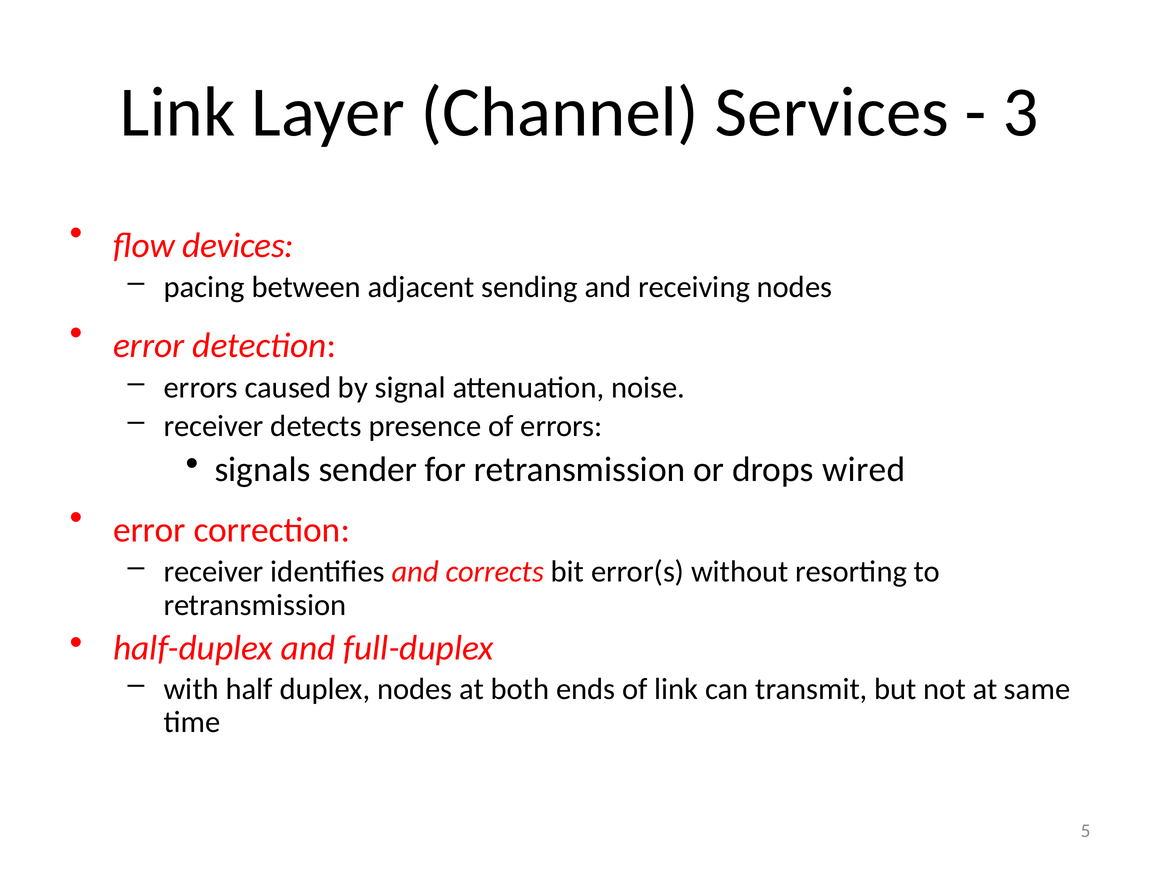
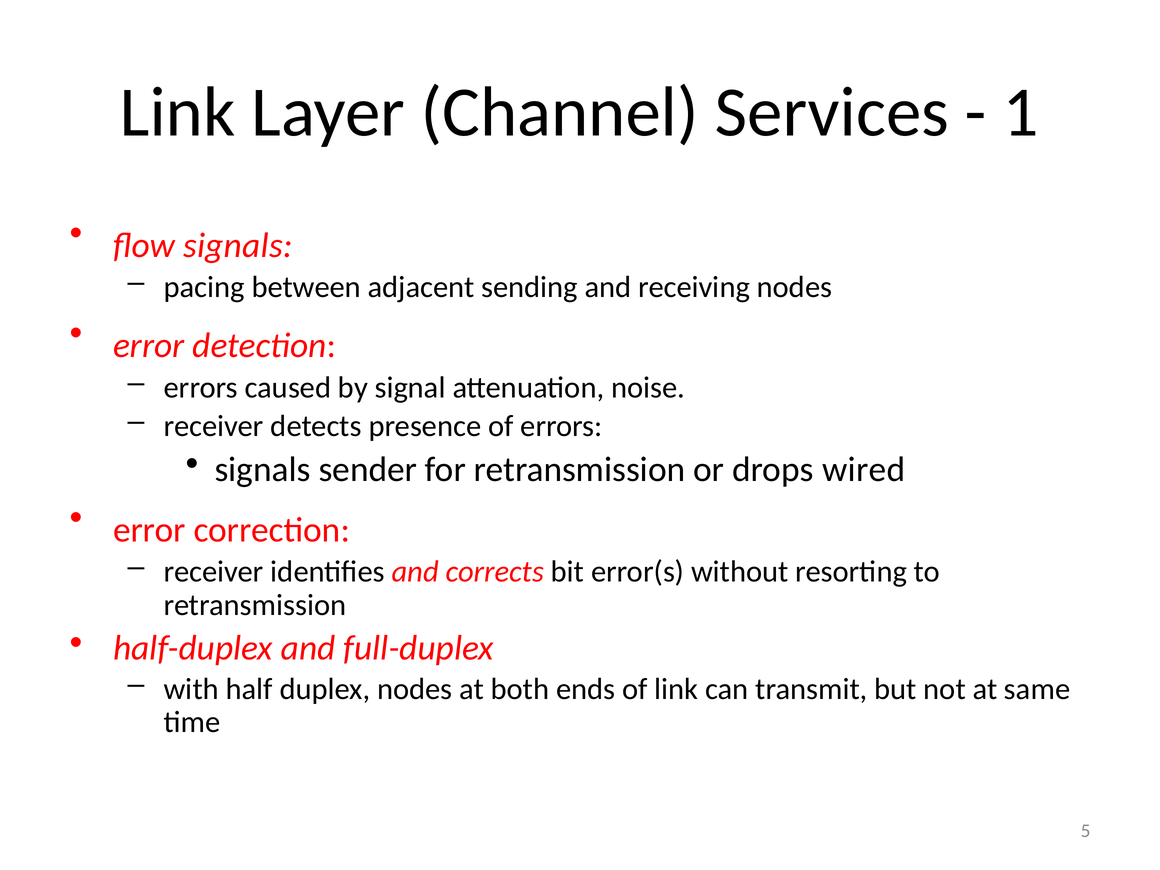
3: 3 -> 1 (1021, 112)
flow devices: devices -> signals (238, 245)
